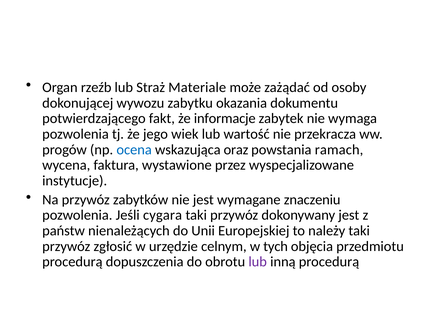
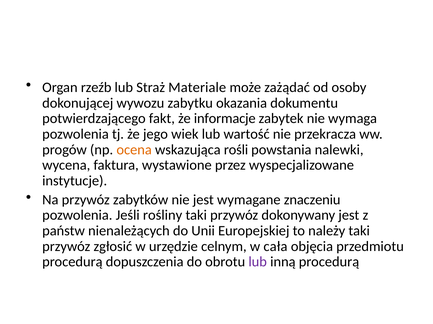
ocena colour: blue -> orange (134, 150)
oraz: oraz -> rośli (236, 150)
ramach: ramach -> nalewki (339, 150)
cygara: cygara -> rośliny (163, 216)
tych: tych -> cała (275, 247)
